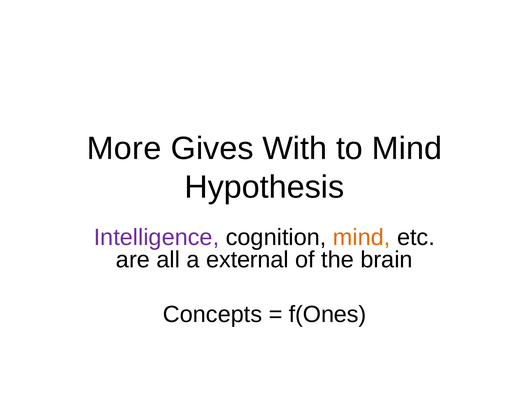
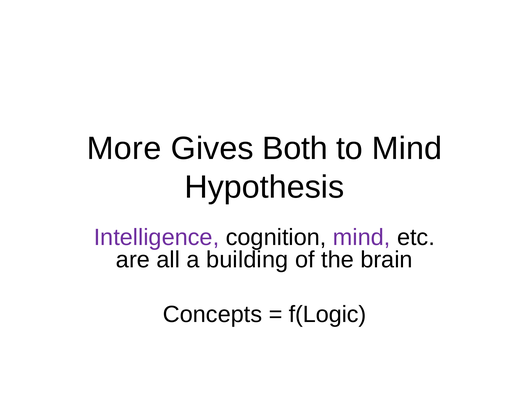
With: With -> Both (295, 149)
mind colour: orange -> purple (362, 238)
external: external -> building (247, 260)
f(Ones: f(Ones -> f(Logic (328, 315)
